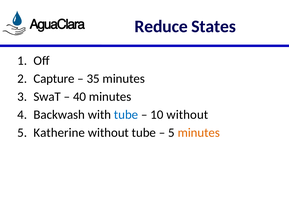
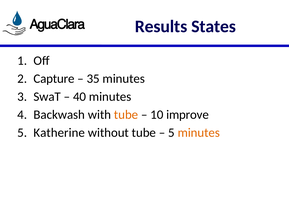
Reduce: Reduce -> Results (161, 27)
tube colour: blue -> orange (126, 115)
10 without: without -> improve (188, 115)
